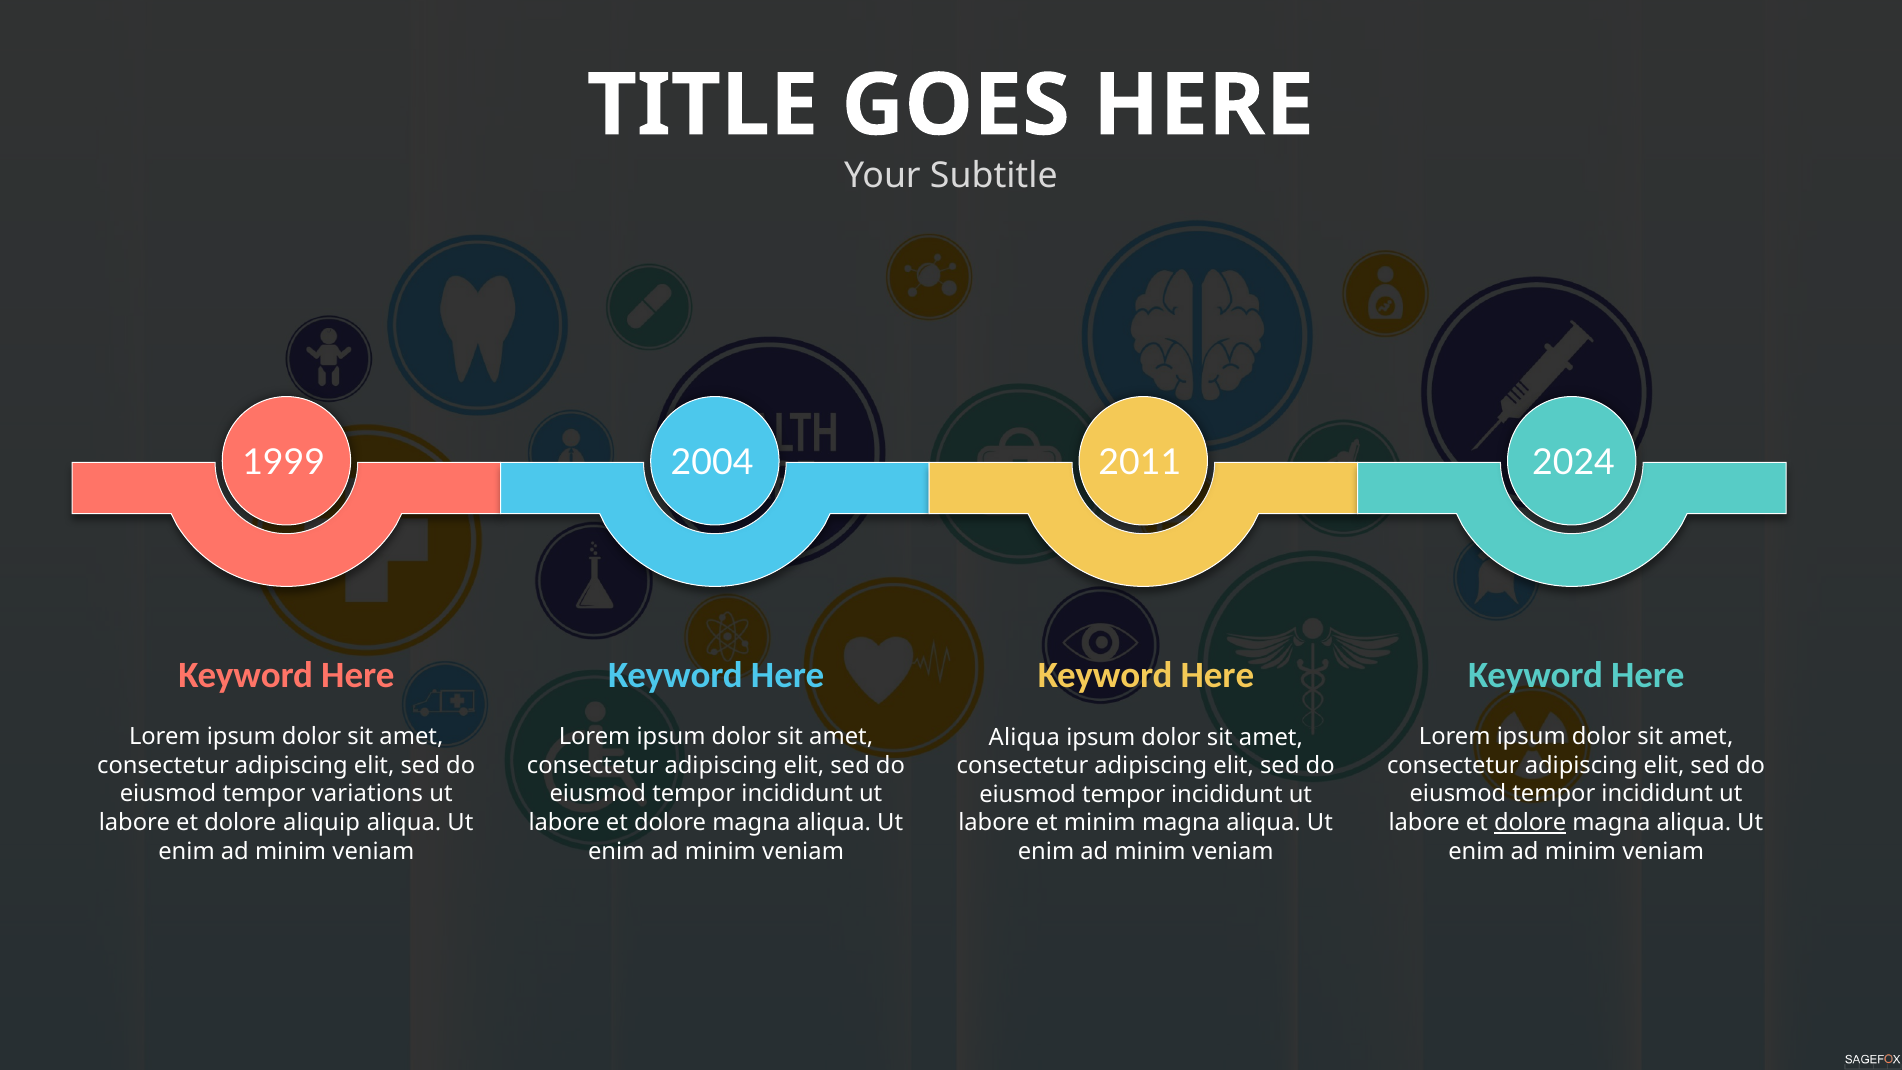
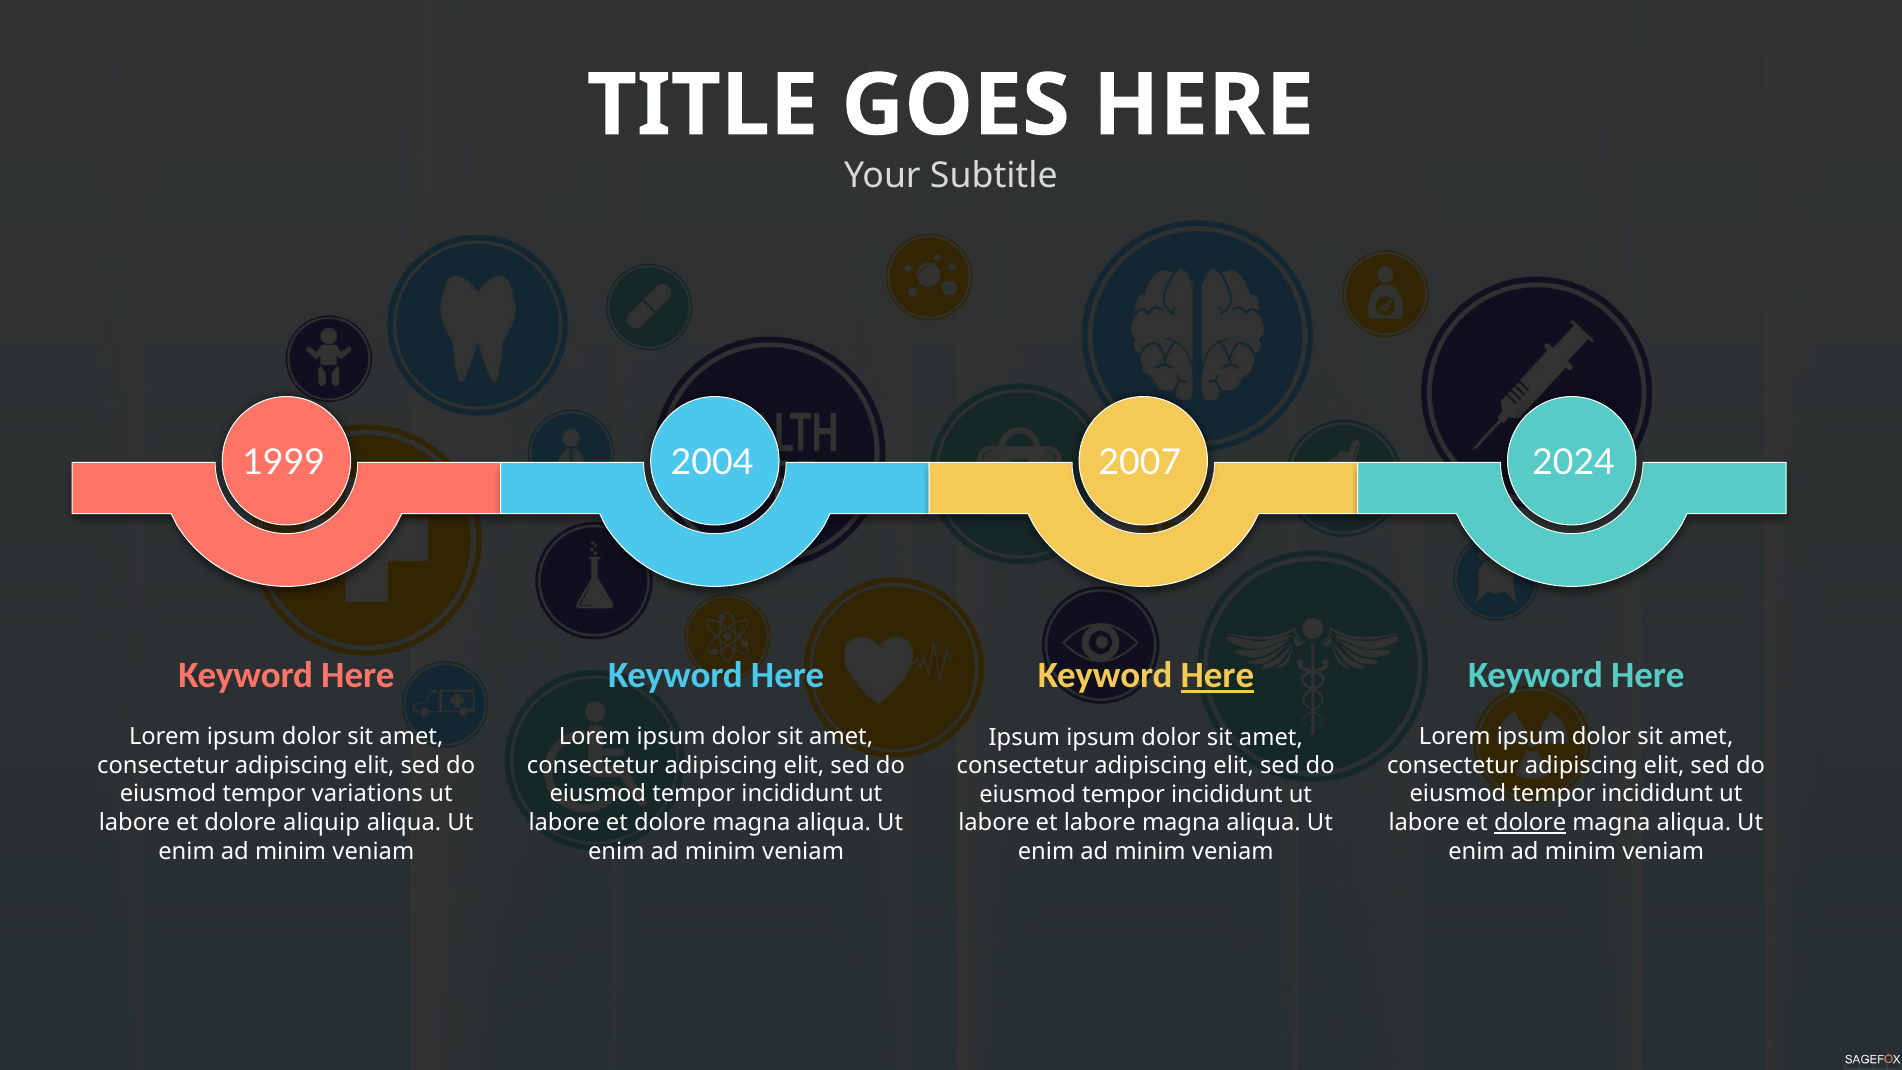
2011: 2011 -> 2007 (1140, 463)
Here underline: none -> present (1217, 675)
Aliqua: Aliqua -> Ipsum (1024, 737)
et minim: minim -> labore (1100, 823)
